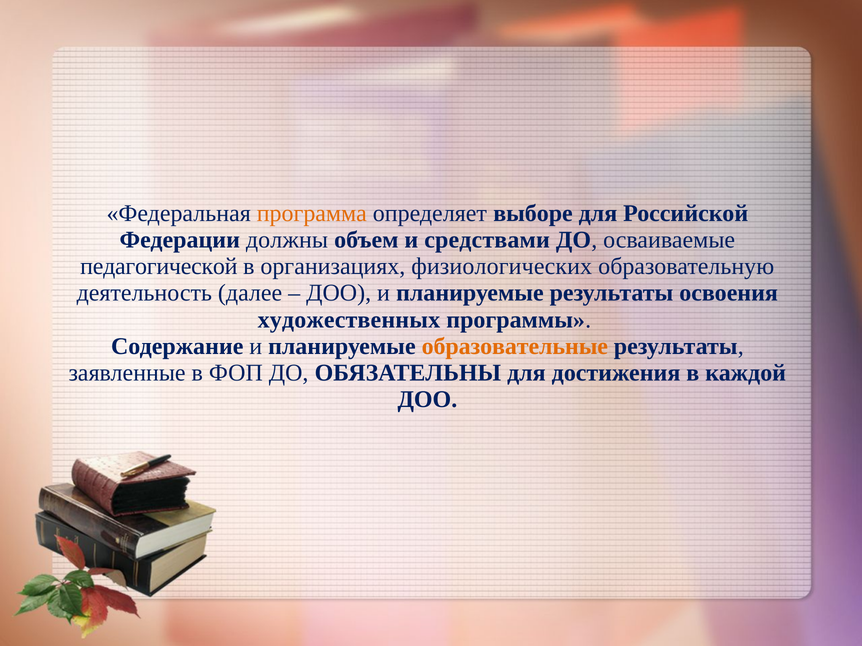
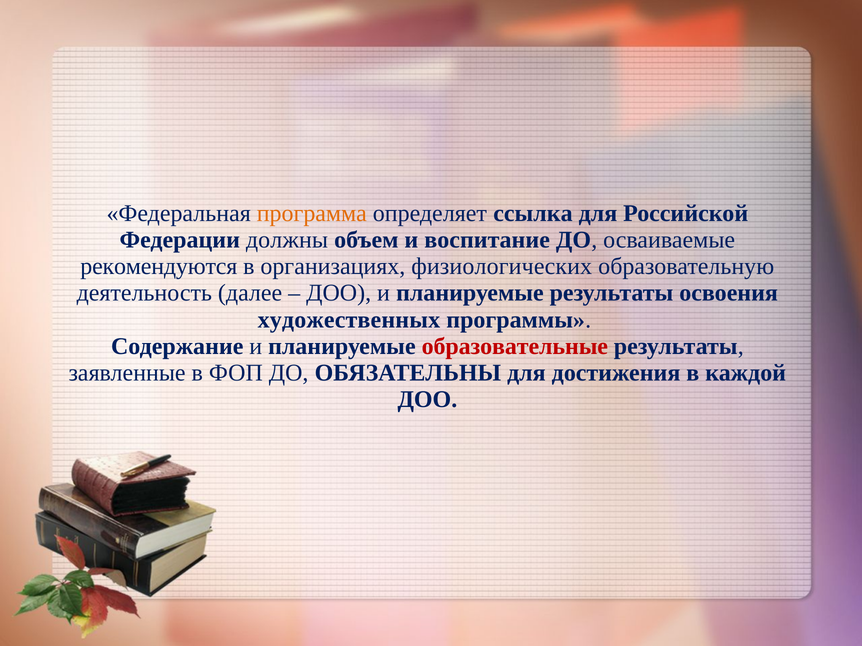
выборе: выборе -> ссылка (533, 214)
средствами: средствами -> воспитание (487, 240)
педагогической: педагогической -> рекомендуются (159, 267)
образовательные colour: orange -> red (515, 346)
